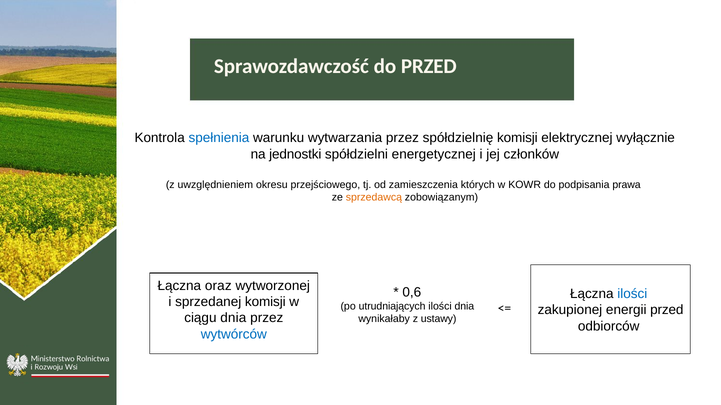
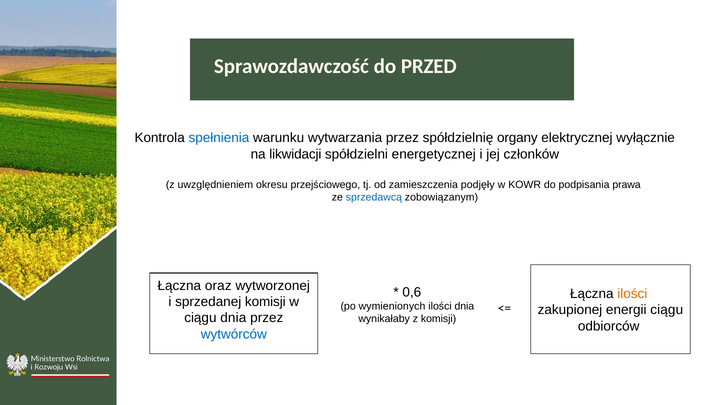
spółdzielnię komisji: komisji -> organy (517, 138)
jednostki: jednostki -> likwidacji (295, 154)
których: których -> podjęły (478, 185)
sprzedawcą colour: orange -> blue (374, 197)
ilości colour: blue -> orange (632, 294)
utrudniających: utrudniających -> wymienionych (392, 307)
energii przed: przed -> ciągu (667, 310)
z ustawy: ustawy -> komisji (439, 319)
